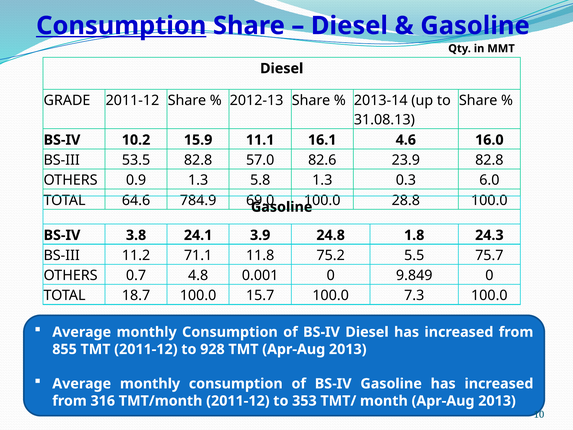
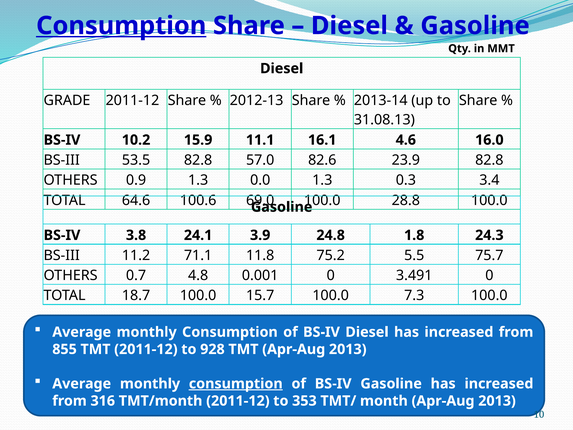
5.8: 5.8 -> 0.0 (260, 180)
6.0: 6.0 -> 3.4 (489, 180)
784.9: 784.9 -> 100.6 (198, 200)
9.849: 9.849 -> 3.491 (414, 275)
consumption underline: none -> present (236, 383)
